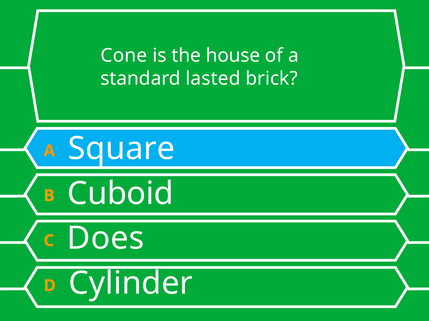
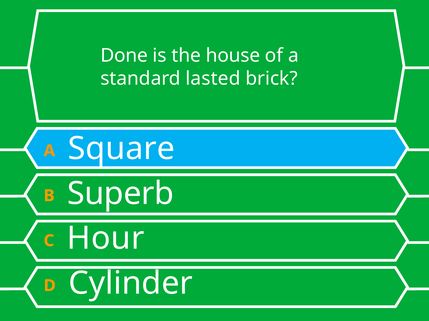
Cone: Cone -> Done (124, 56)
Cuboid: Cuboid -> Superb (120, 194)
Does: Does -> Hour (106, 239)
